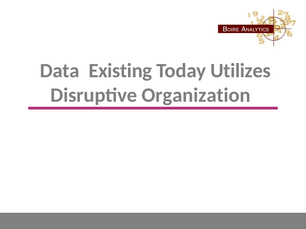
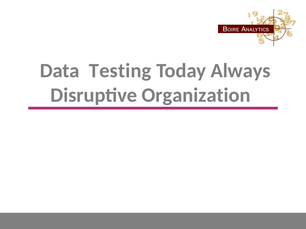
Existing: Existing -> Testing (120, 71)
Utilizes: Utilizes -> Always (241, 71)
